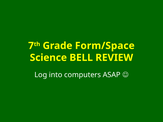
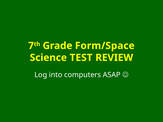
BELL: BELL -> TEST (81, 58)
